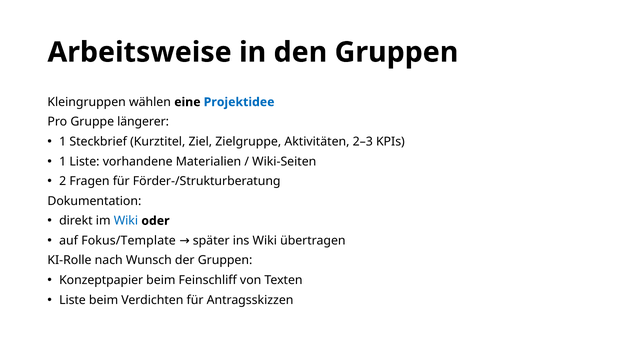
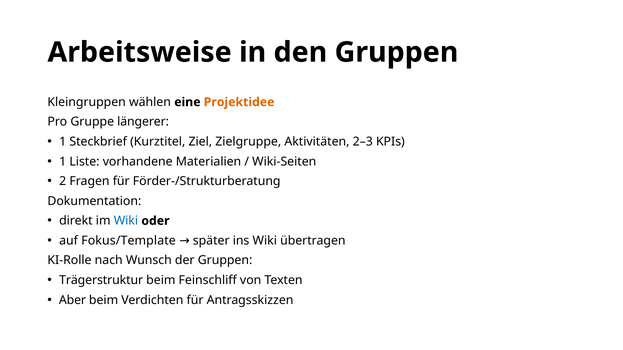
Projektidee colour: blue -> orange (239, 102)
Konzeptpapier: Konzeptpapier -> Trägerstruktur (101, 281)
Liste: Liste -> Aber (73, 300)
